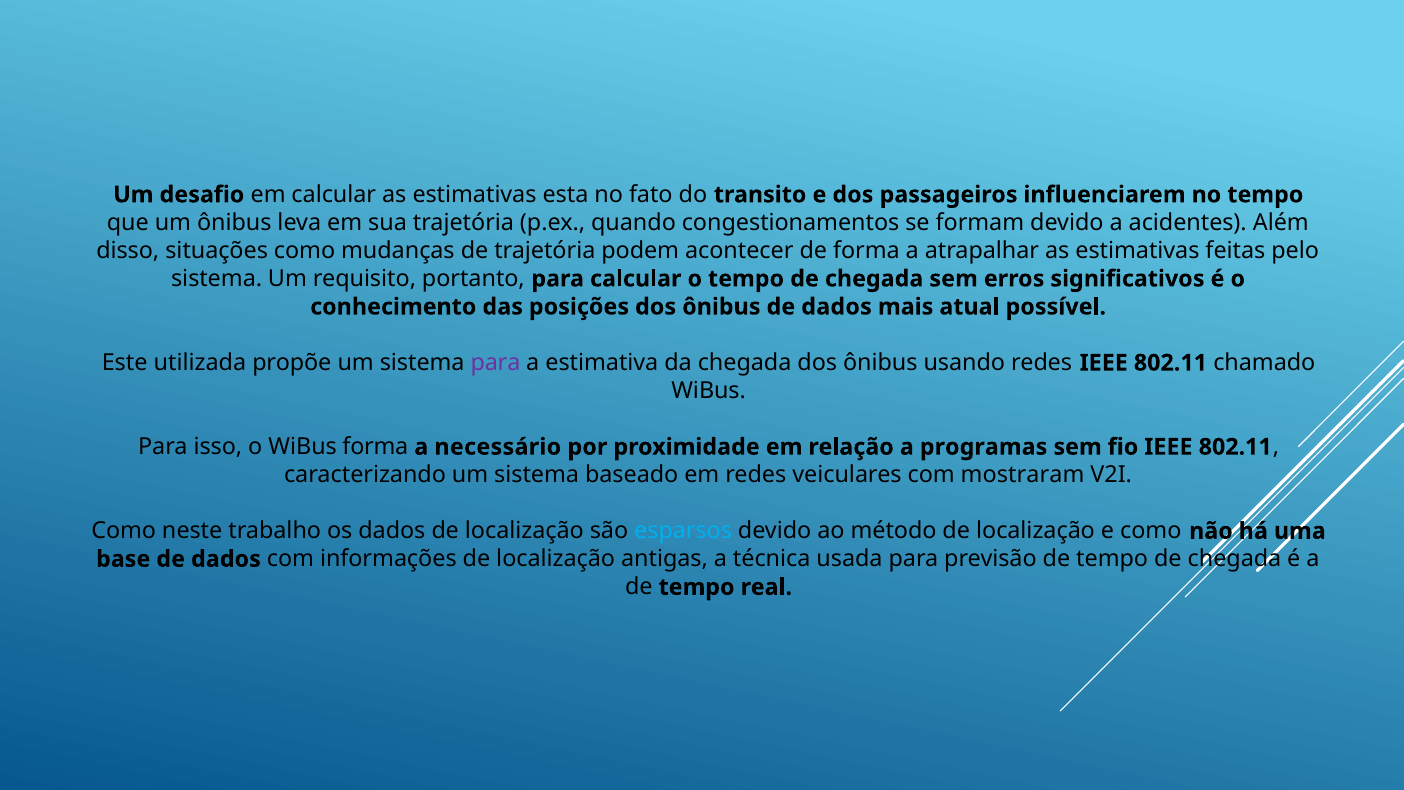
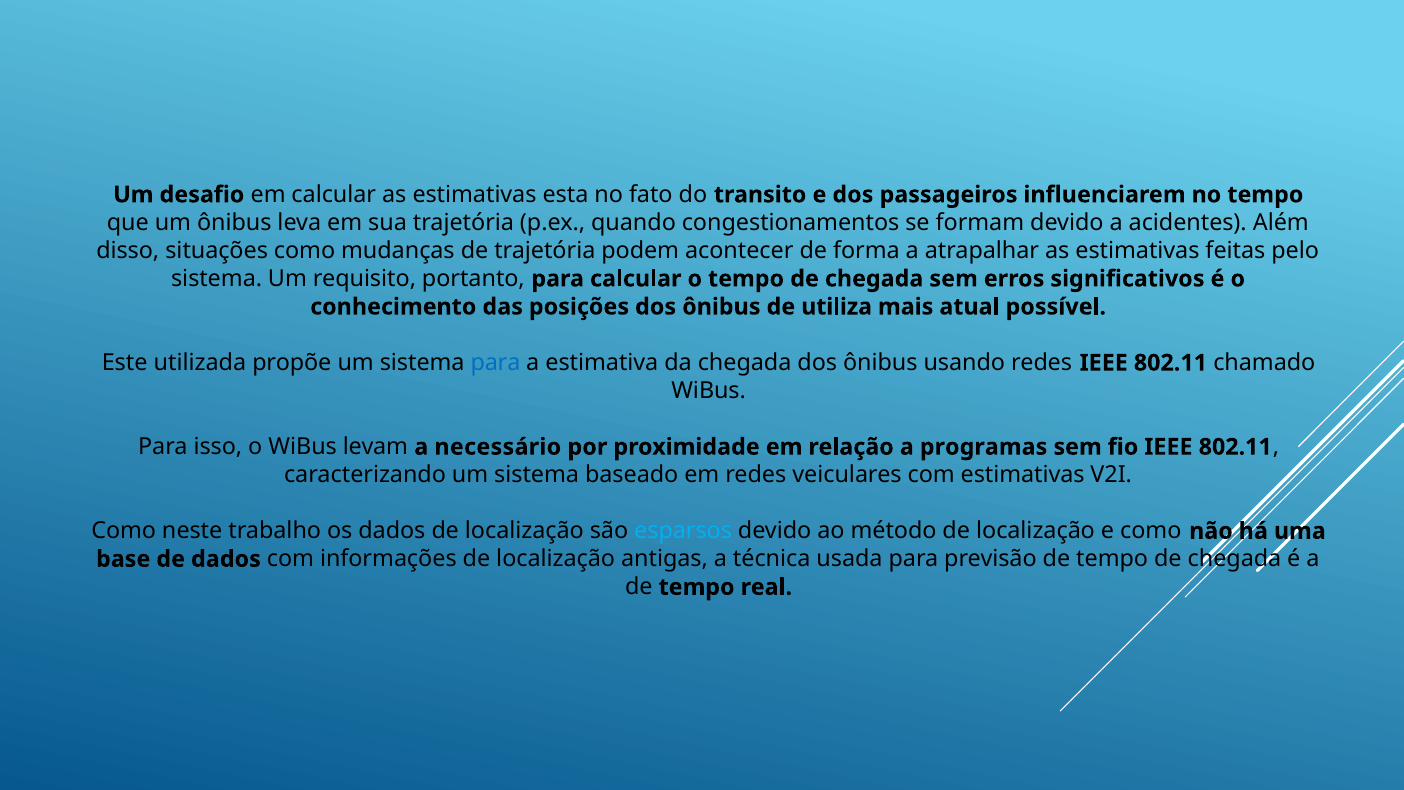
ônibus de dados: dados -> utiliza (837, 307)
para colour: purple -> blue (495, 363)
WiBus forma: forma -> levam (375, 447)
com mostraram: mostraram -> estimativas (1023, 475)
